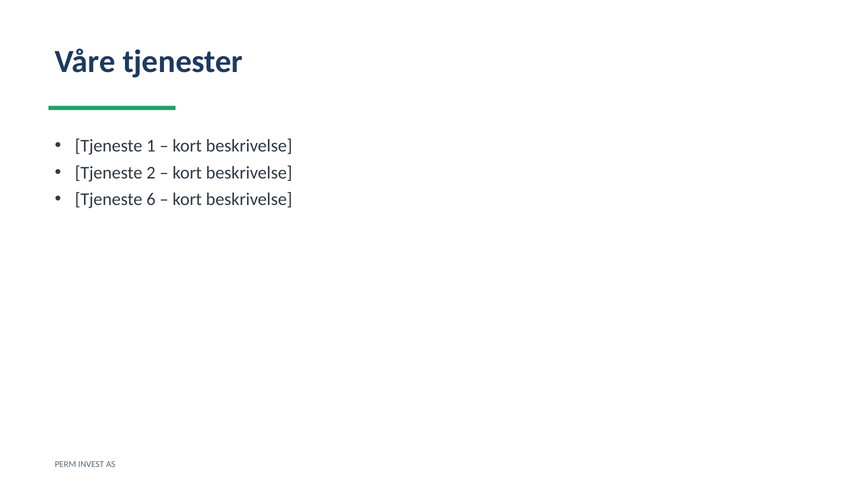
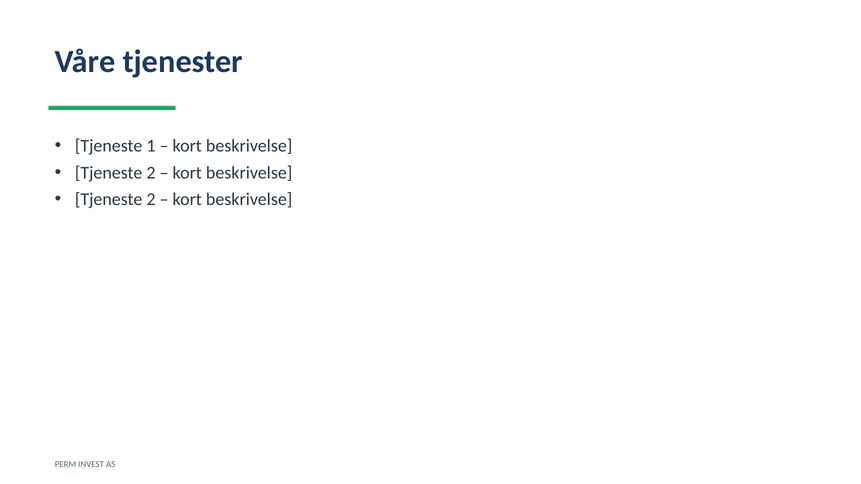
6: 6 -> 2 (151, 200)
